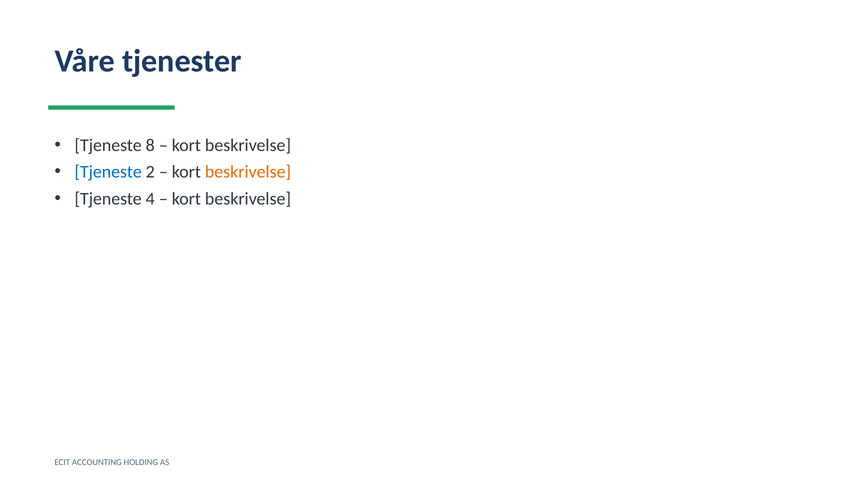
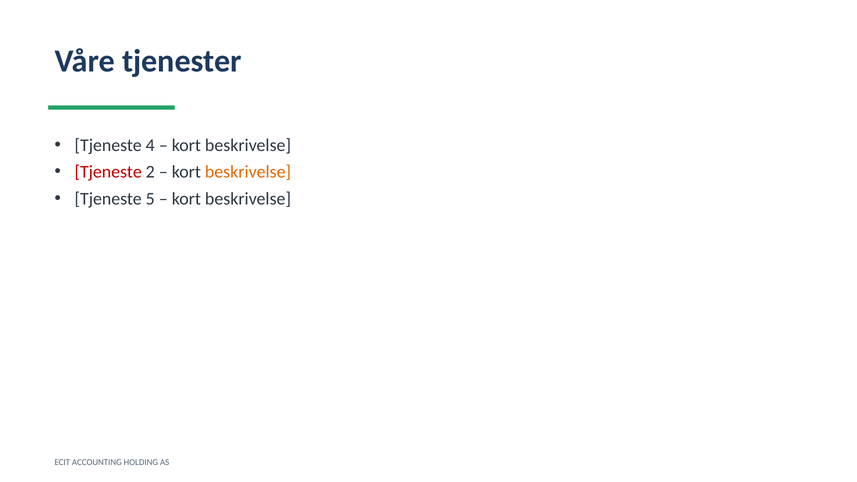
8: 8 -> 4 (150, 145)
Tjeneste colour: blue -> red (108, 172)
4: 4 -> 5 (150, 199)
